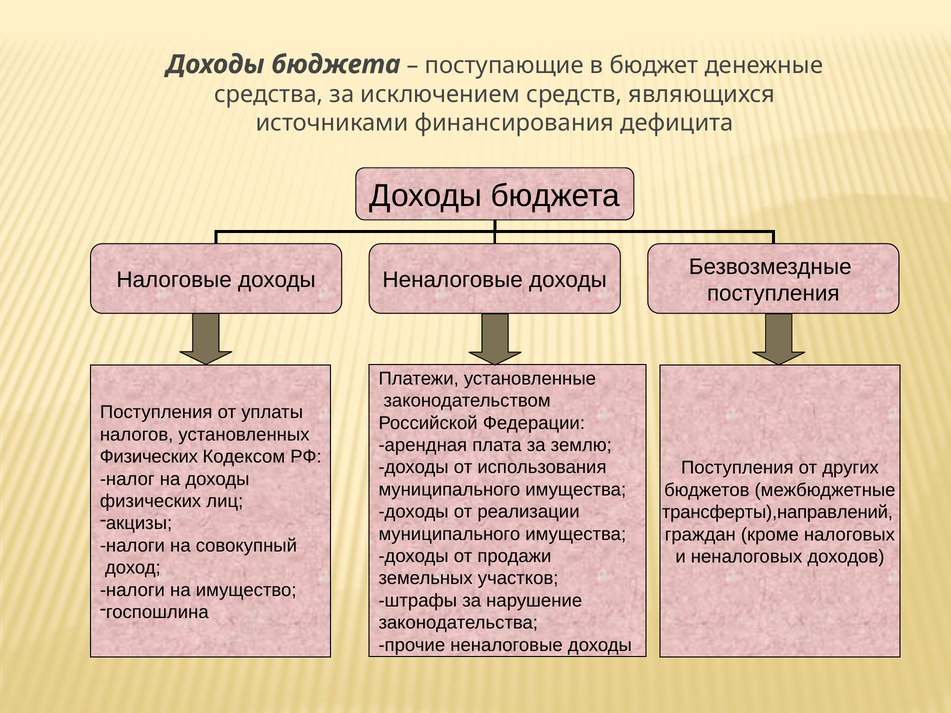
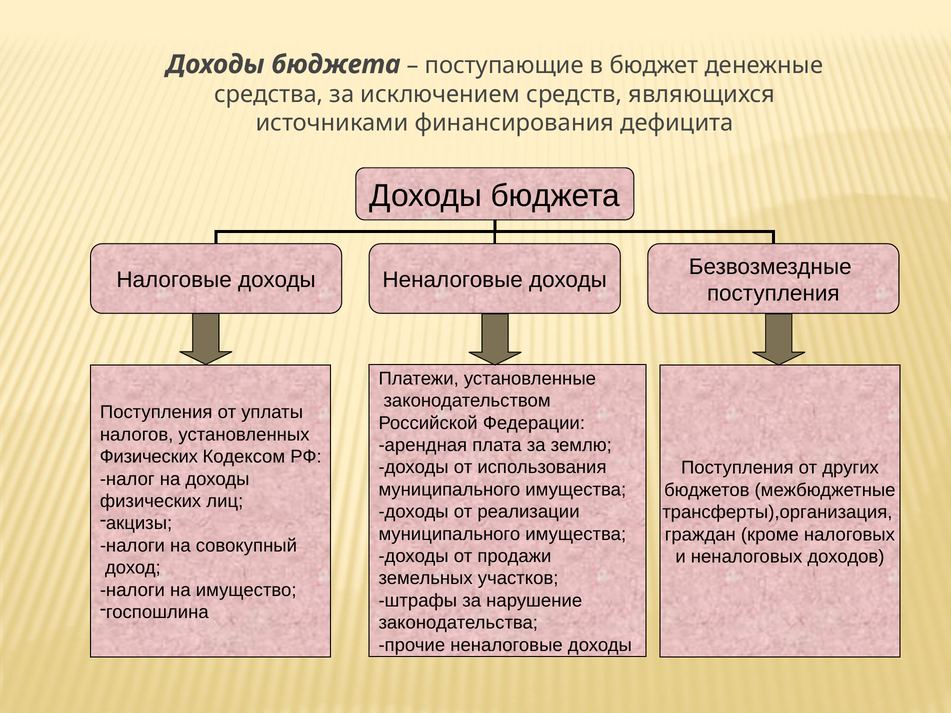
трансферты),направлений: трансферты),направлений -> трансферты),организация (777, 512)
